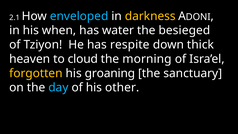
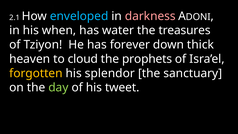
darkness colour: yellow -> pink (150, 16)
besieged: besieged -> treasures (185, 30)
respite: respite -> forever (130, 45)
morning: morning -> prophets (147, 59)
groaning: groaning -> splendor (110, 73)
day colour: light blue -> light green (58, 87)
other: other -> tweet (122, 87)
